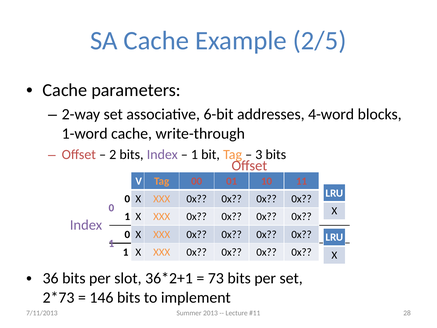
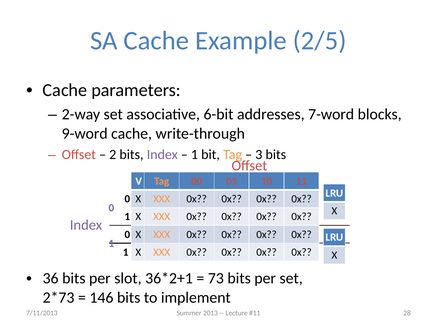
4-word: 4-word -> 7-word (331, 114)
1-word: 1-word -> 9-word (85, 133)
